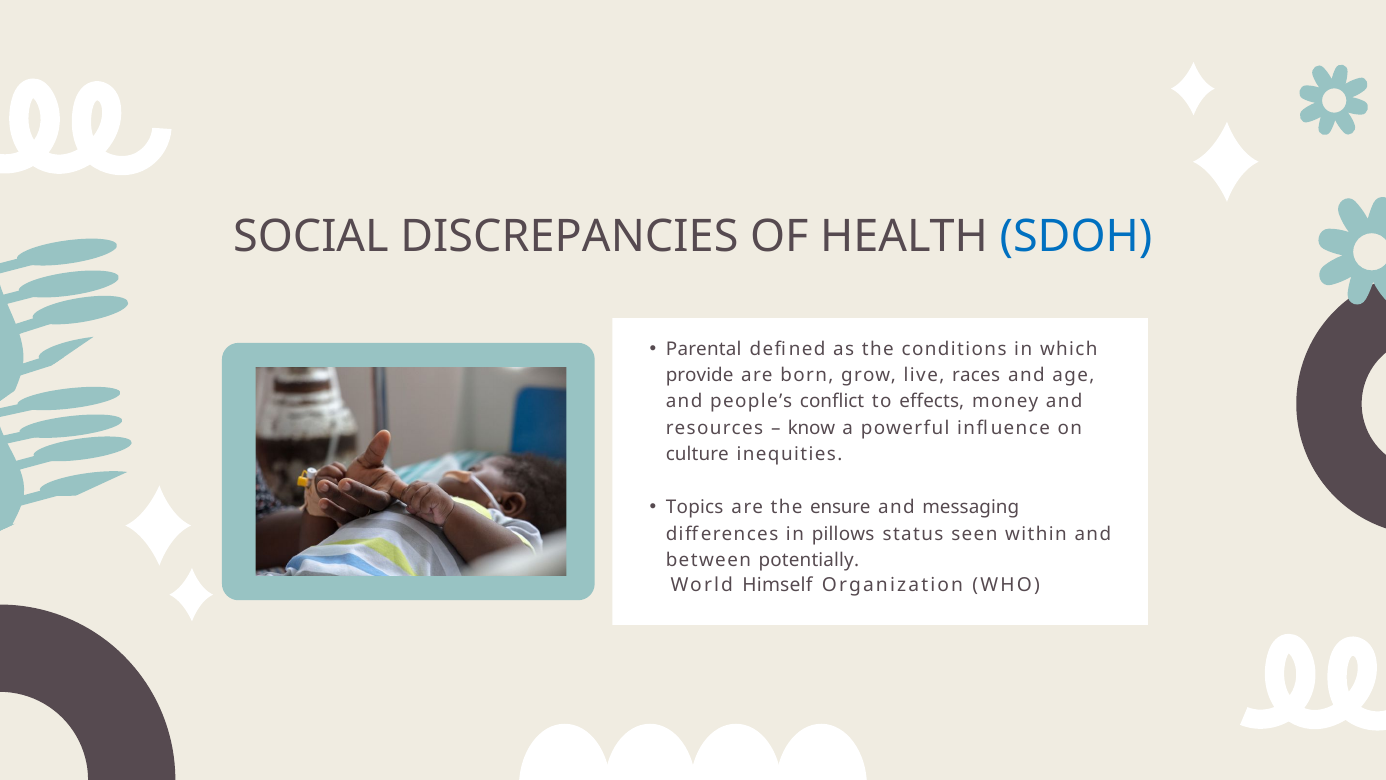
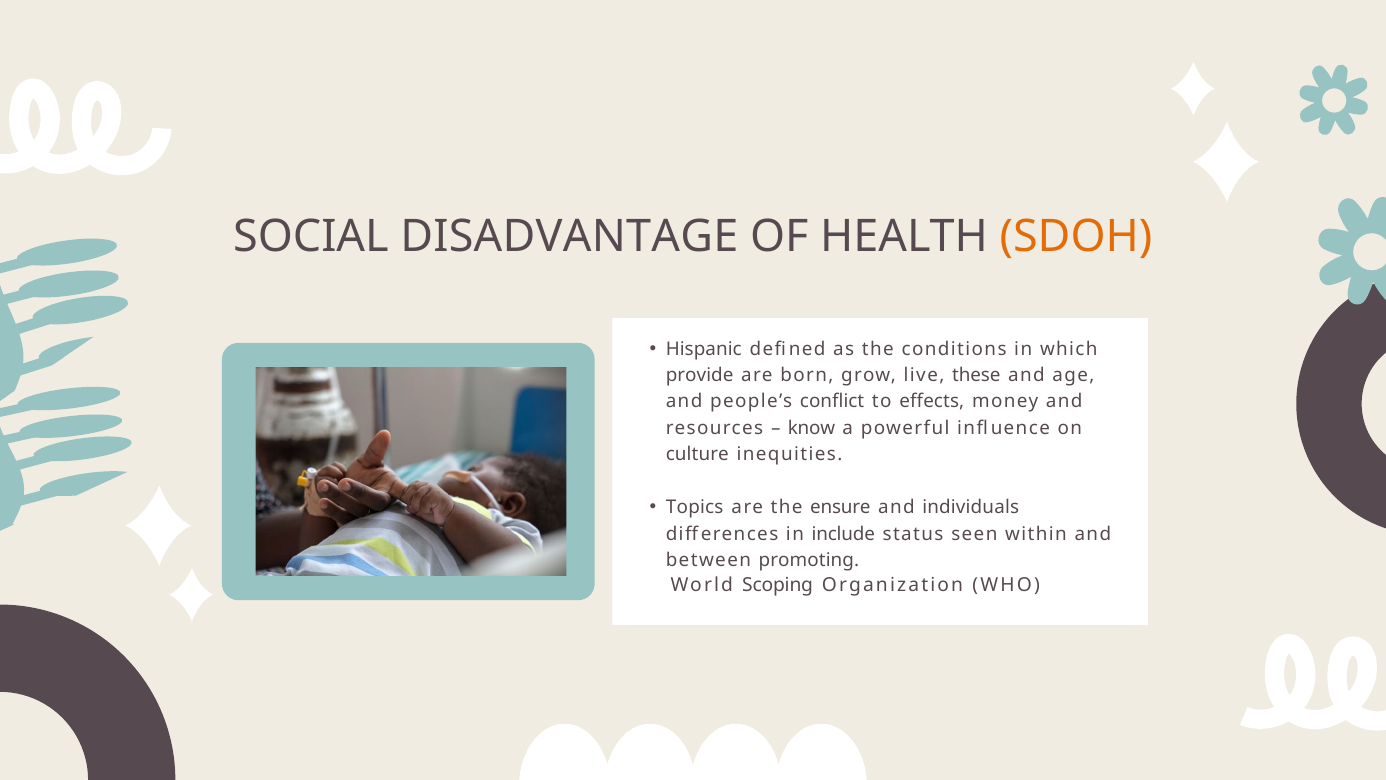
DISCREPANCIES: DISCREPANCIES -> DISADVANTAGE (569, 237)
SDOH colour: blue -> orange (1076, 237)
Parental: Parental -> Hispanic (704, 349)
races: races -> these (976, 375)
messaging: messaging -> individuals (971, 507)
pillows: pillows -> include (843, 534)
potentially: potentially -> promoting (809, 560)
Himself: Himself -> Scoping (778, 585)
